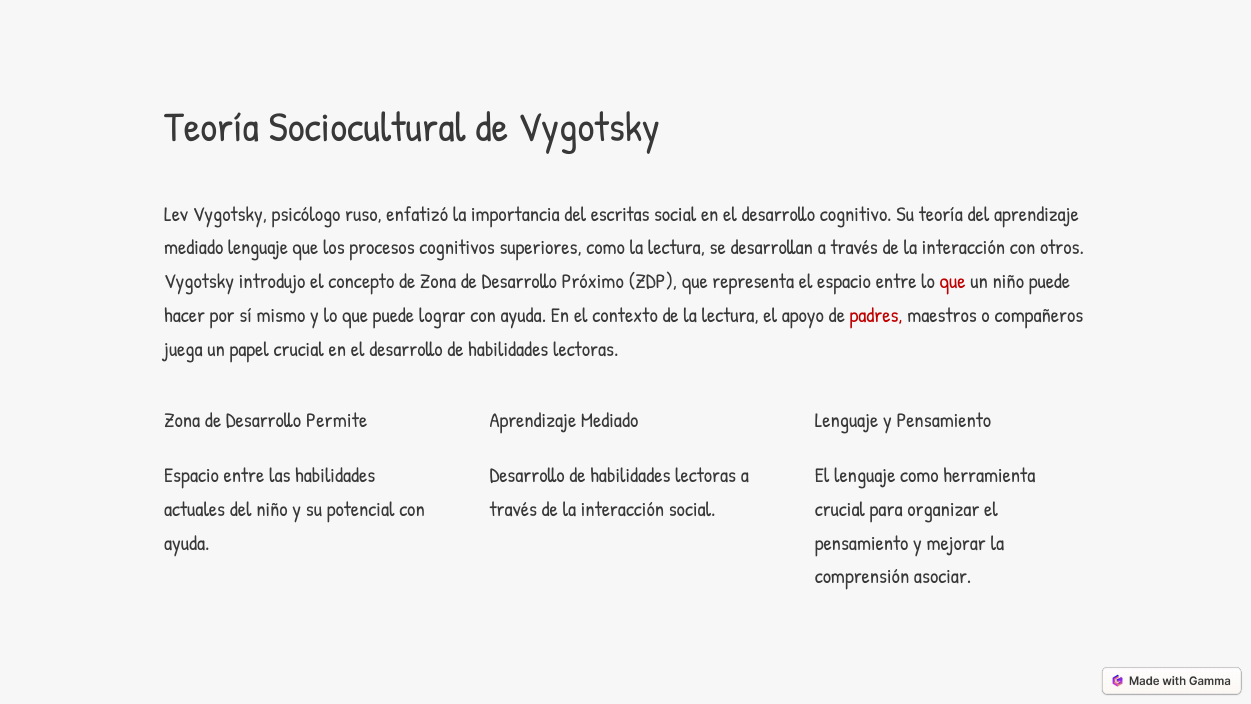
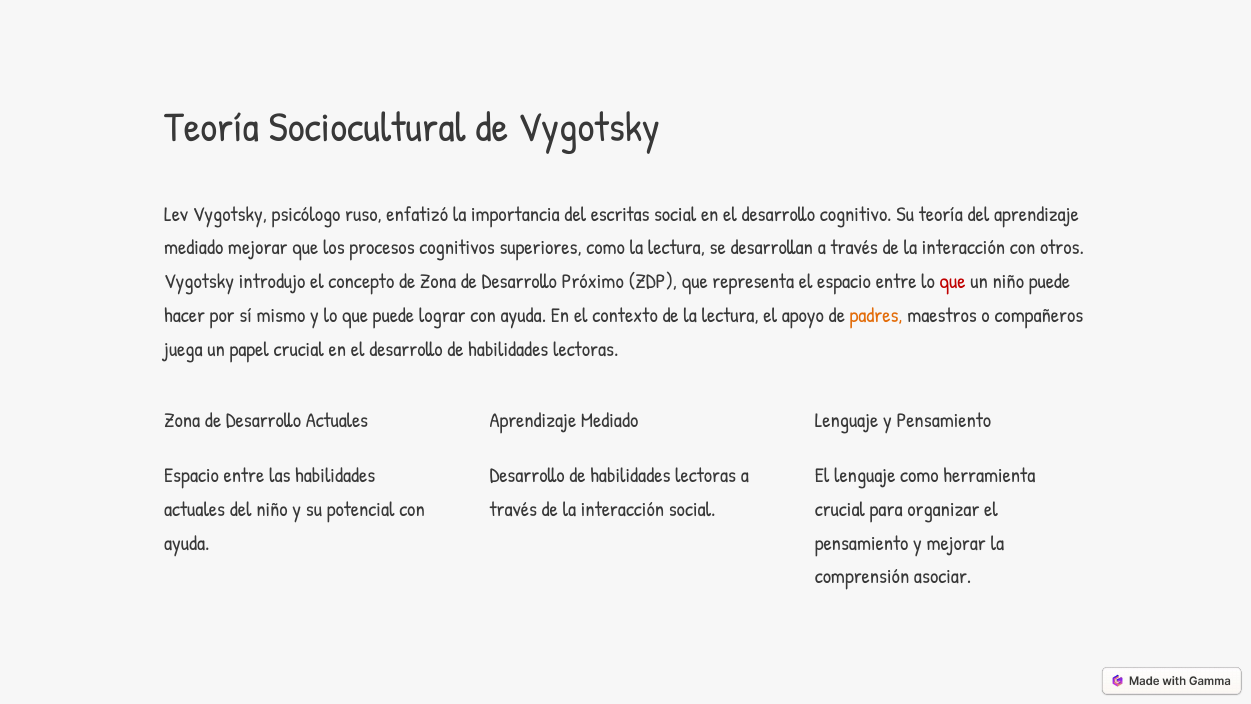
mediado lenguaje: lenguaje -> mejorar (258, 248)
padres colour: red -> orange (876, 315)
Desarrollo Permite: Permite -> Actuales (337, 421)
